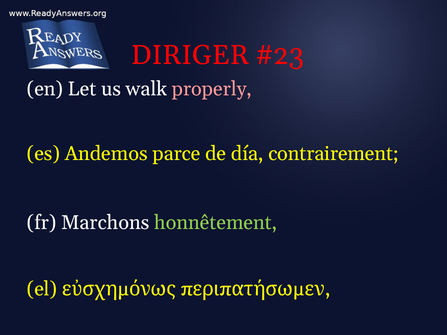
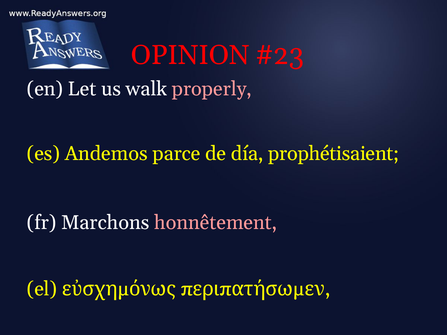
DIRIGER: DIRIGER -> OPINION (190, 55)
contrairement: contrairement -> prophétisaient (334, 154)
honnêtement colour: light green -> pink (216, 223)
